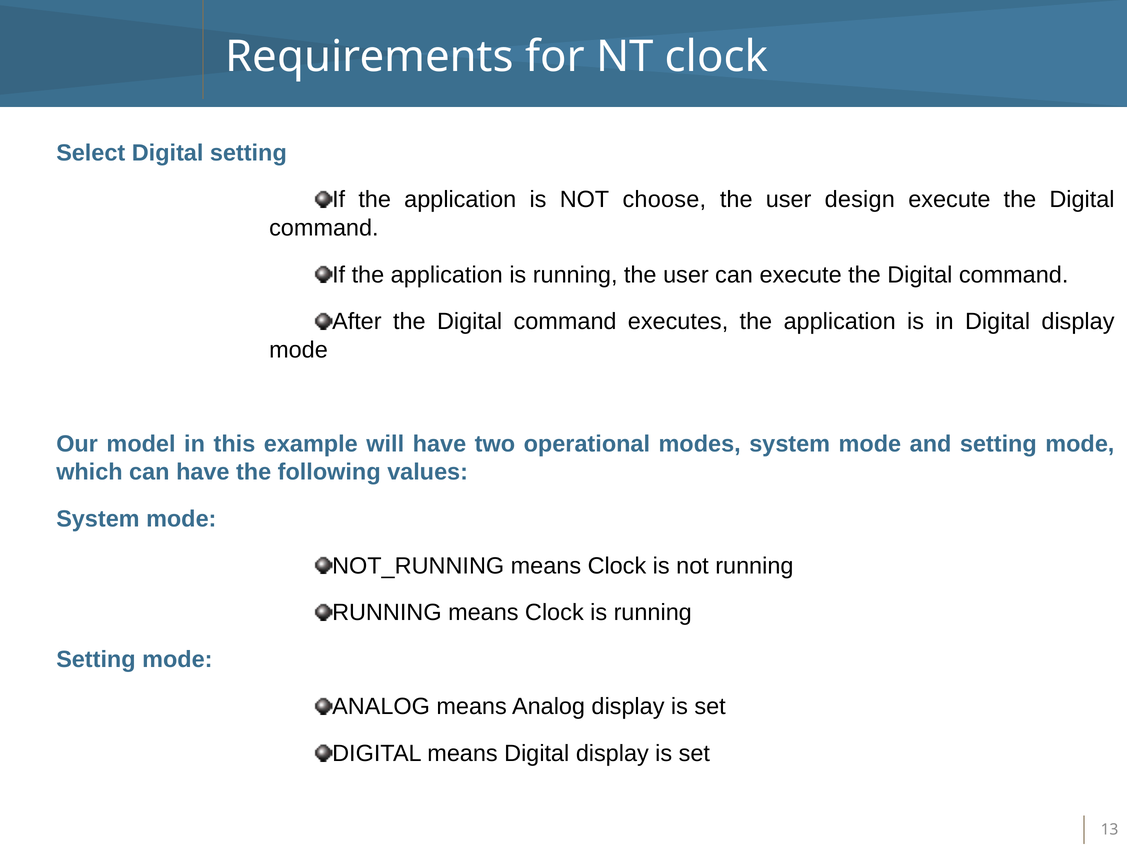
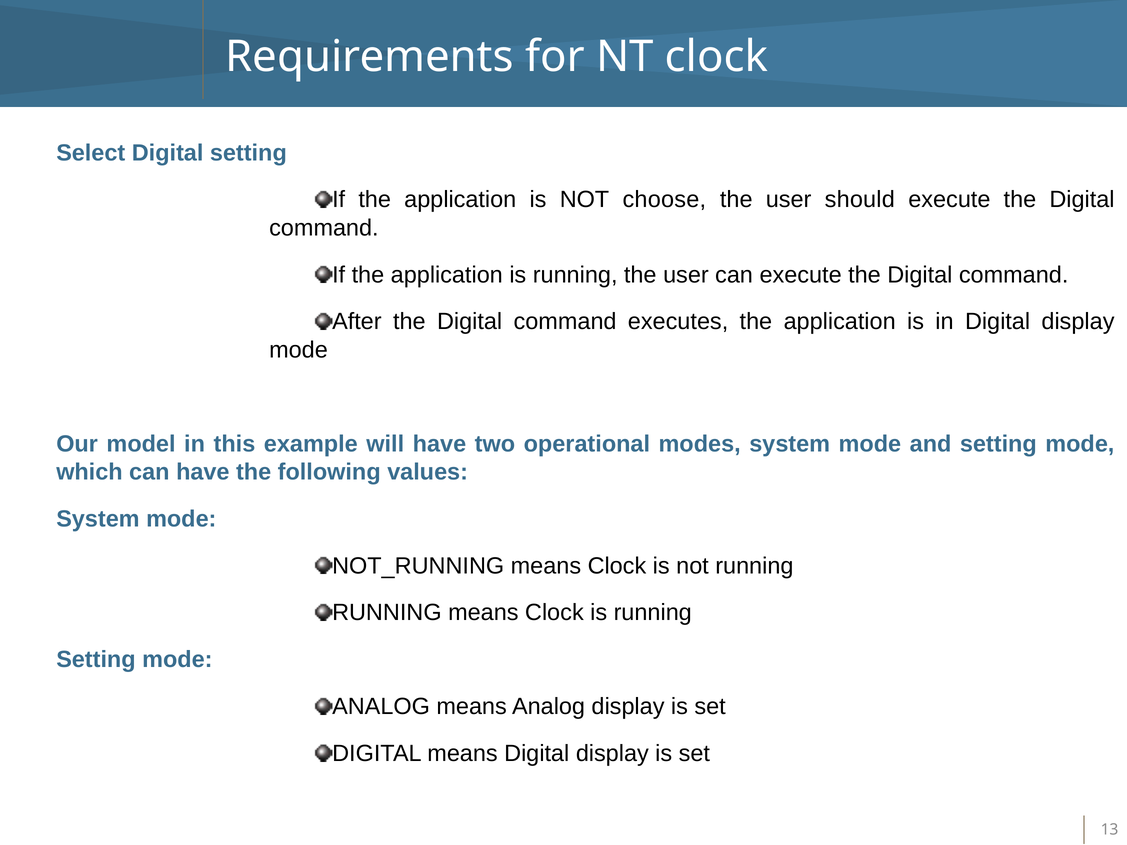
design: design -> should (860, 200)
